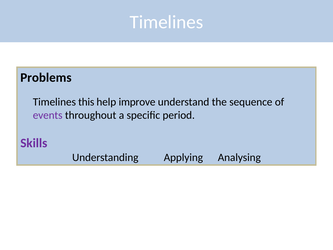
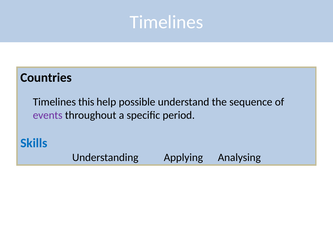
Problems: Problems -> Countries (46, 77)
improve: improve -> possible (137, 102)
Skills colour: purple -> blue (34, 143)
